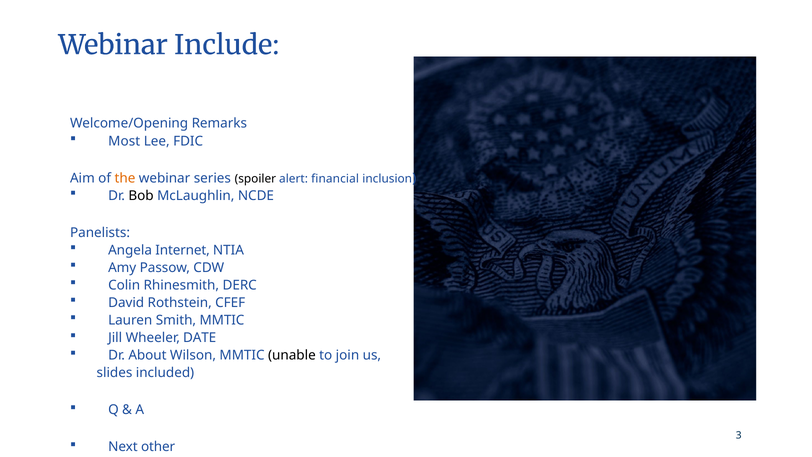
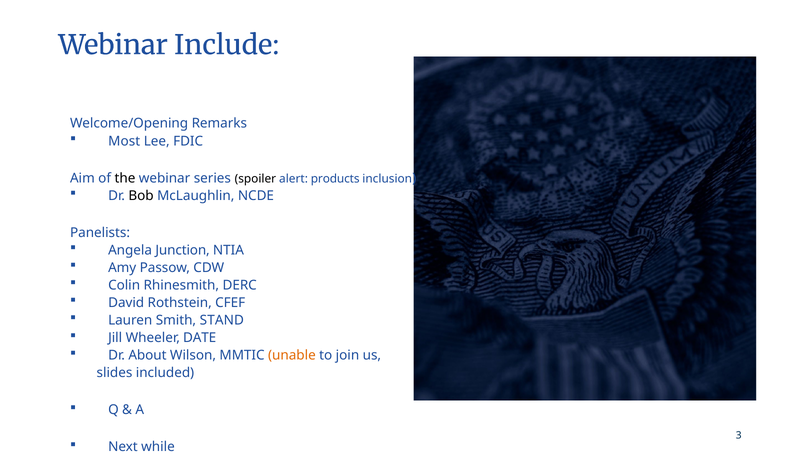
the colour: orange -> black (125, 178)
financial: financial -> products (335, 179)
Internet: Internet -> Junction (183, 250)
Smith MMTIC: MMTIC -> STAND (222, 320)
unable colour: black -> orange (292, 355)
other: other -> while (158, 447)
